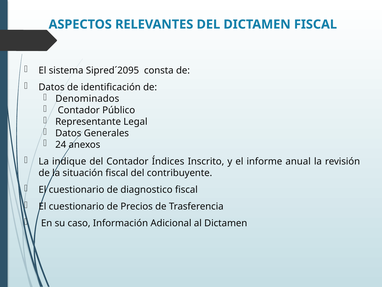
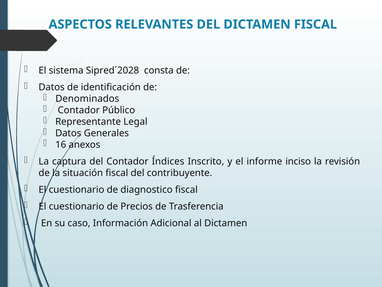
Sipred´2095: Sipred´2095 -> Sipred´2028 (112, 70)
24: 24 -> 16 (61, 144)
indique: indique -> captura (69, 161)
anual: anual -> inciso (298, 161)
